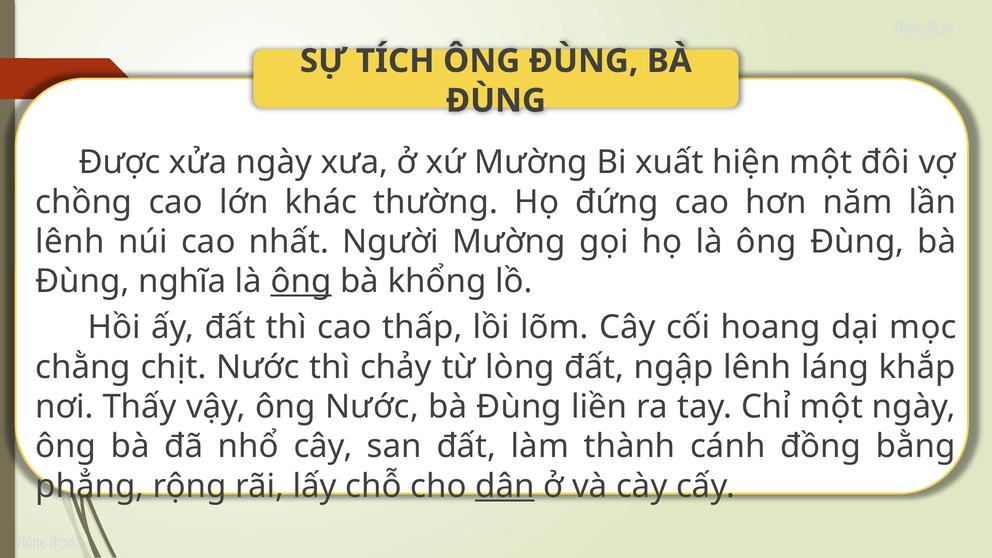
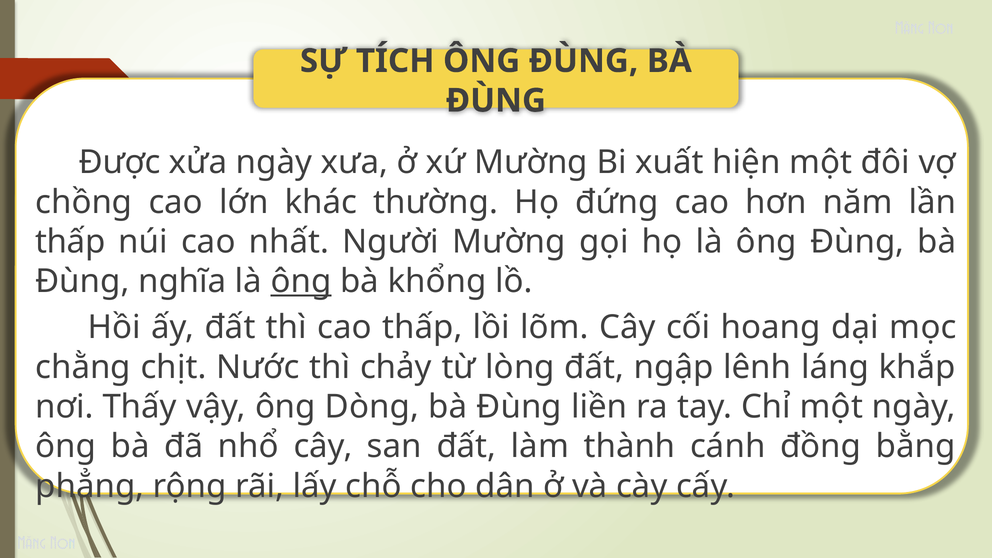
lênh: lênh -> thấp (70, 242)
ông Nước: Nước -> Dòng (372, 407)
dân underline: present -> none (505, 486)
